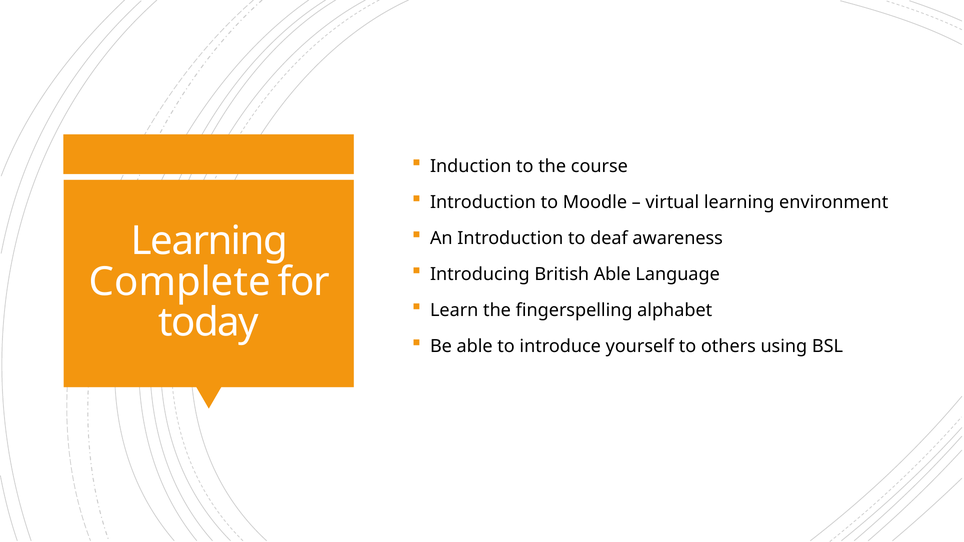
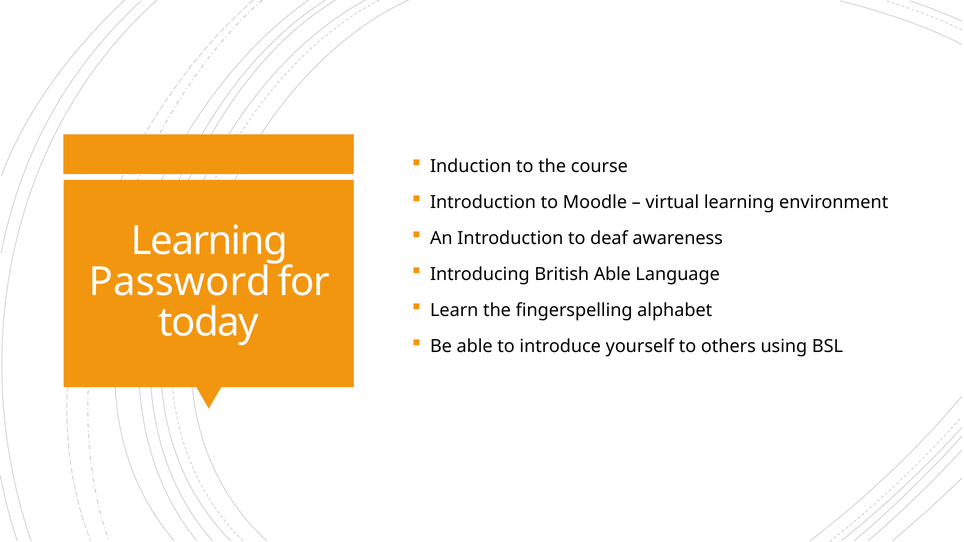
Complete: Complete -> Password (180, 282)
